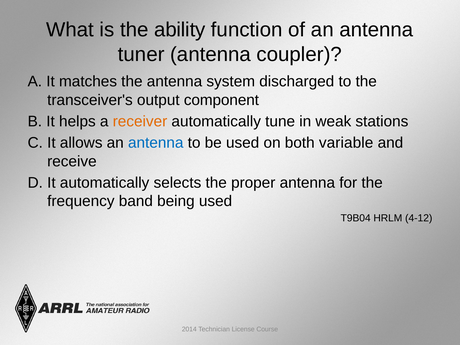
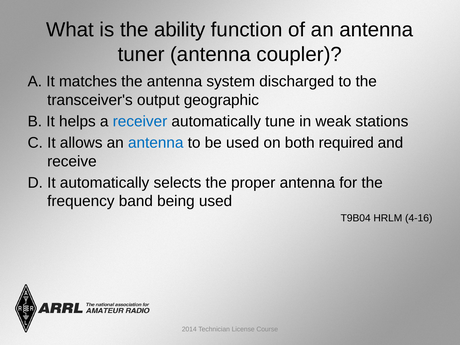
component: component -> geographic (221, 100)
receiver colour: orange -> blue (140, 121)
variable: variable -> required (346, 143)
4-12: 4-12 -> 4-16 (419, 218)
